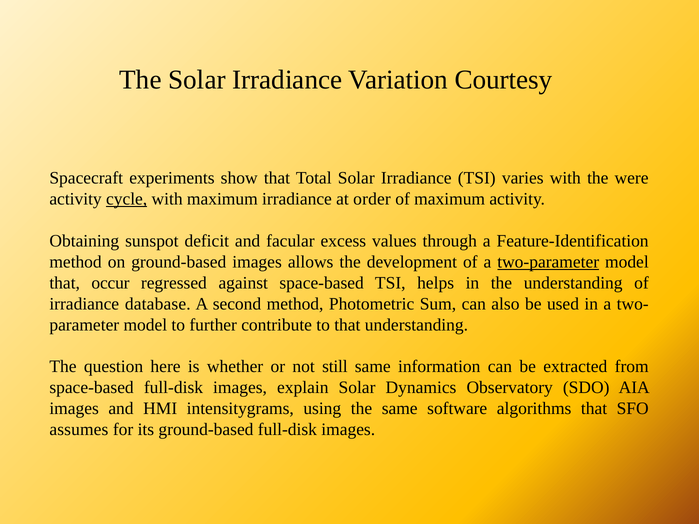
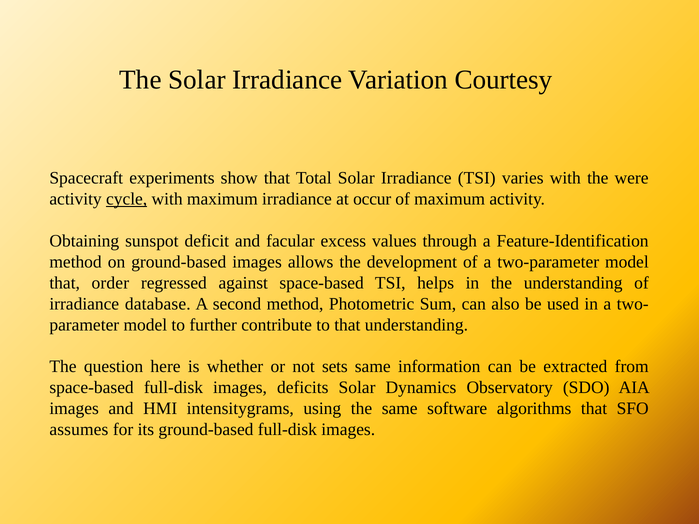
order: order -> occur (372, 199)
two-parameter underline: present -> none (548, 262)
occur: occur -> order (110, 283)
still: still -> sets (335, 367)
explain: explain -> deficits (303, 388)
